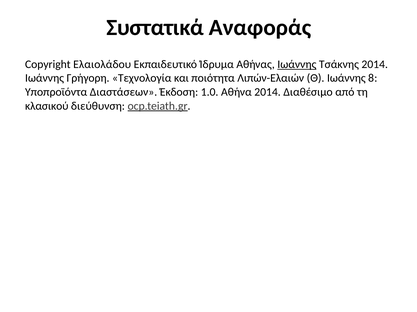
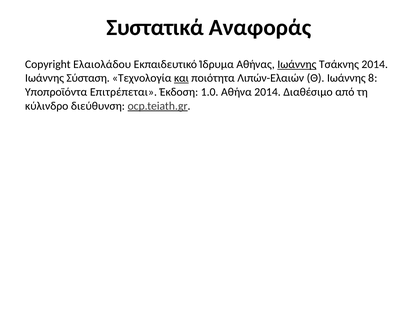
Γρήγορη: Γρήγορη -> Σύσταση (88, 78)
και underline: none -> present (181, 78)
Διαστάσεων: Διαστάσεων -> Επιτρέπεται (123, 92)
κλασικού: κλασικού -> κύλινδρο (47, 106)
